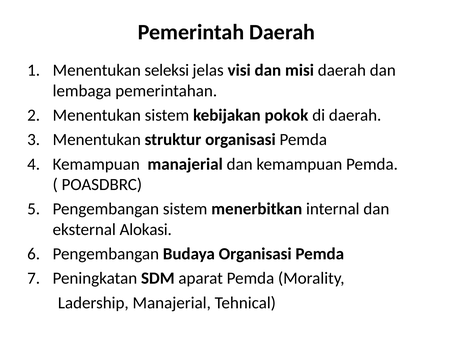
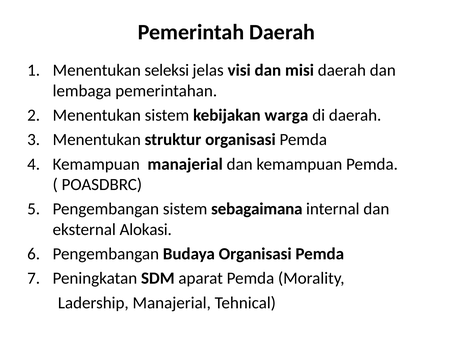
pokok: pokok -> warga (286, 115)
menerbitkan: menerbitkan -> sebagaimana (257, 209)
